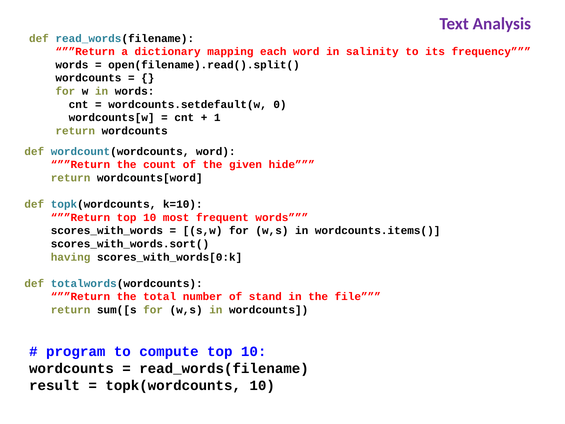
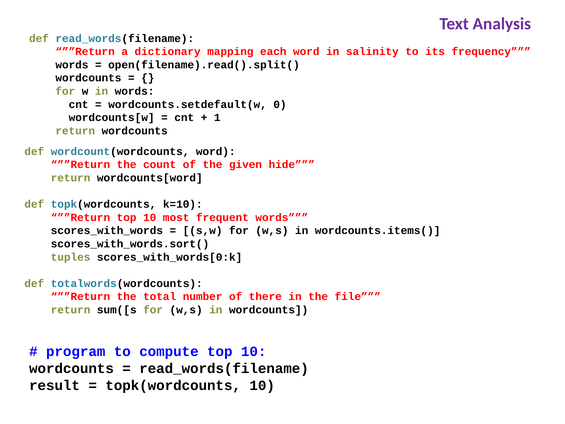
having: having -> tuples (71, 257)
stand: stand -> there (265, 296)
